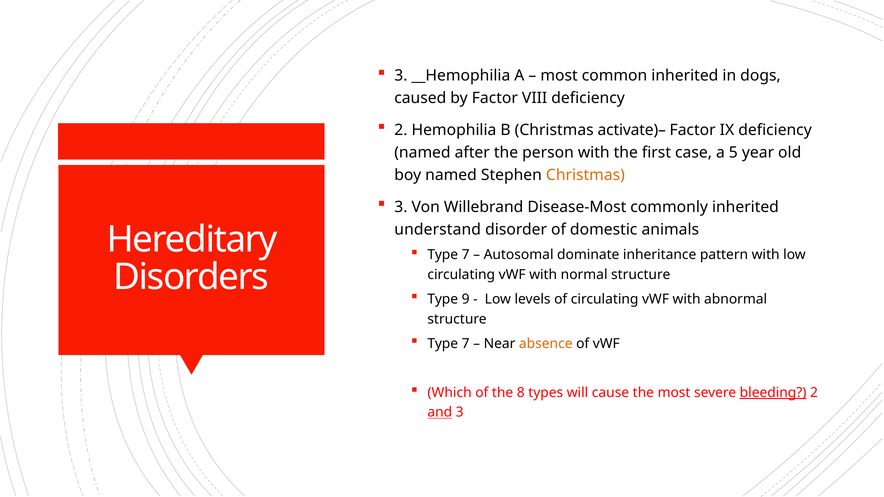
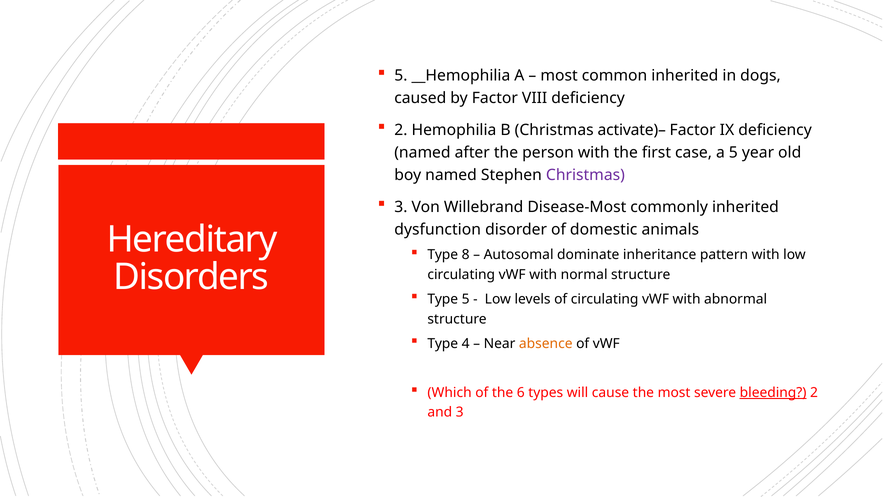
3: 3 -> 5 (401, 76)
Christmas colour: orange -> purple (585, 175)
understand: understand -> dysfunction (438, 230)
7: 7 -> 8 (466, 255)
Type 9: 9 -> 5 (466, 299)
7: 7 -> 4 (466, 344)
8: 8 -> 6 (521, 393)
and underline: present -> none (440, 413)
